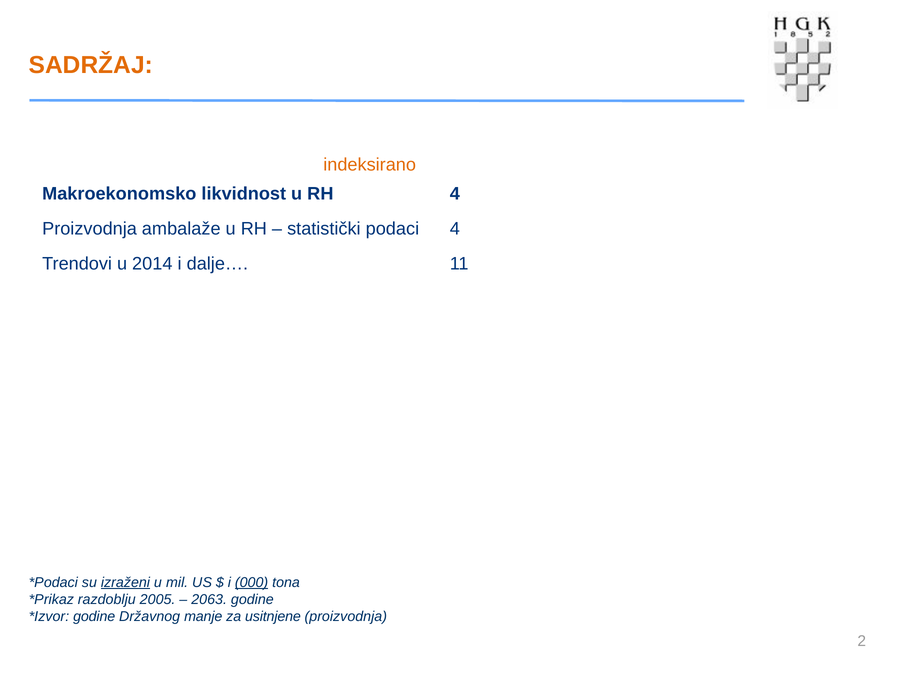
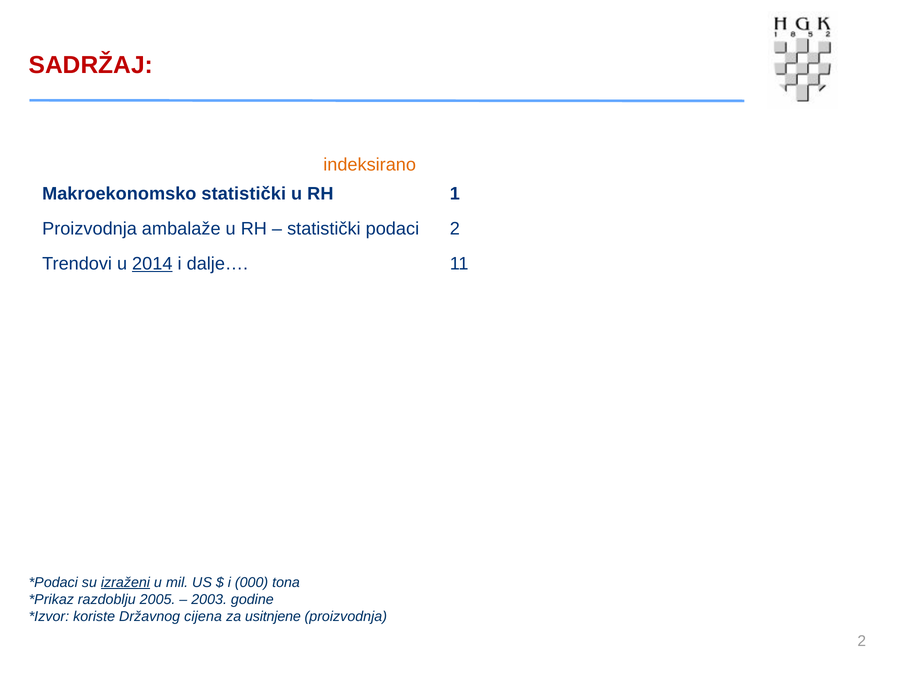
SADRŽAJ colour: orange -> red (91, 65)
Makroekonomsko likvidnost: likvidnost -> statistički (244, 193)
RH 4: 4 -> 1 (455, 193)
podaci 4: 4 -> 2 (455, 229)
2014 underline: none -> present (152, 264)
000 underline: present -> none (252, 582)
2063: 2063 -> 2003 (209, 599)
godine: godine -> koriste (94, 616)
manje: manje -> cijena (203, 616)
